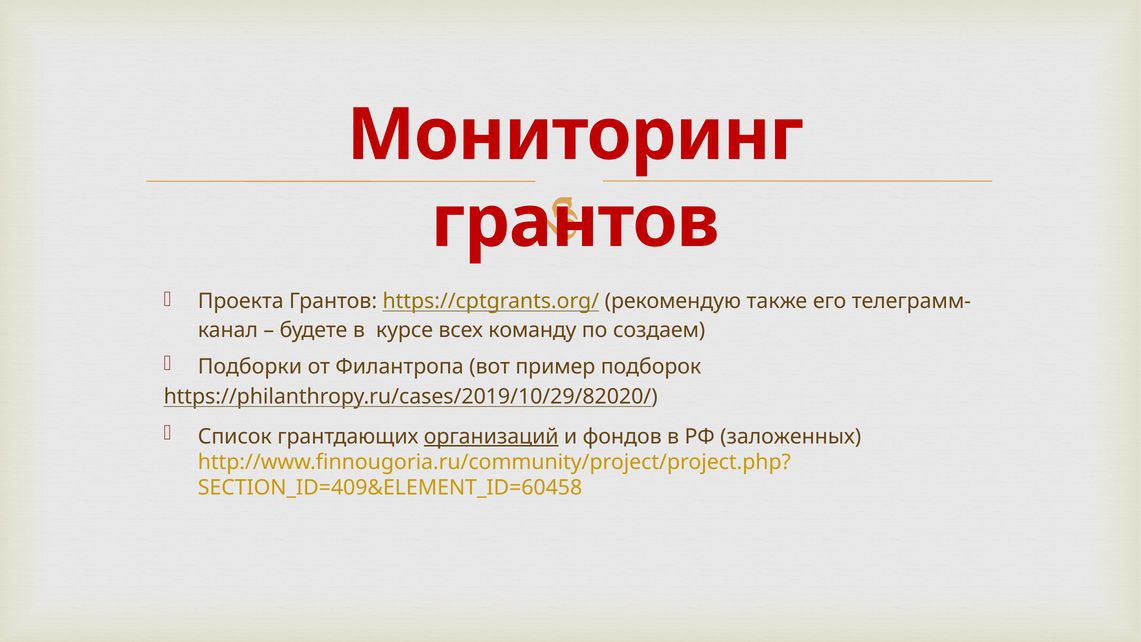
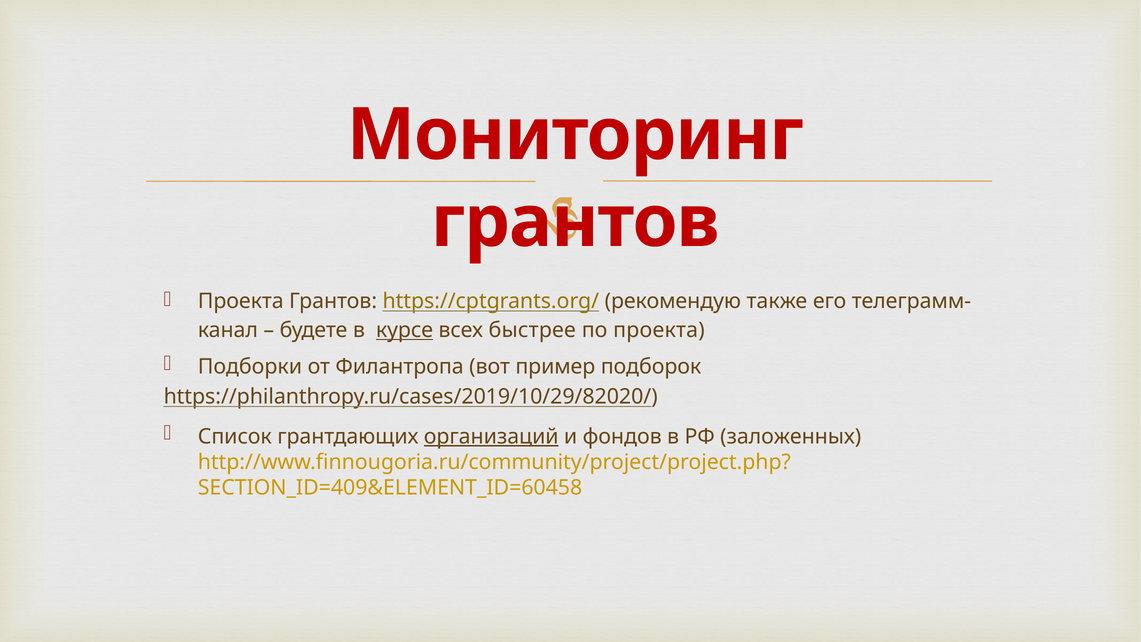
курсе underline: none -> present (405, 330)
команду: команду -> быстрее (532, 330)
по создаем: создаем -> проекта (659, 330)
